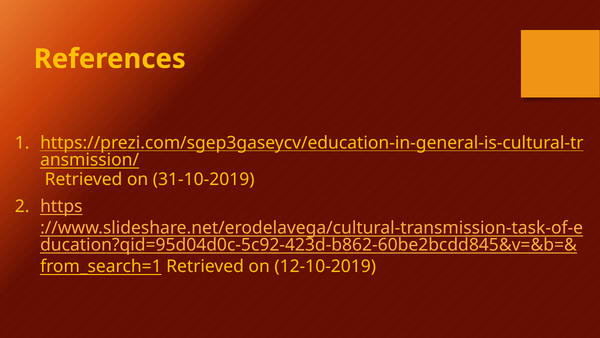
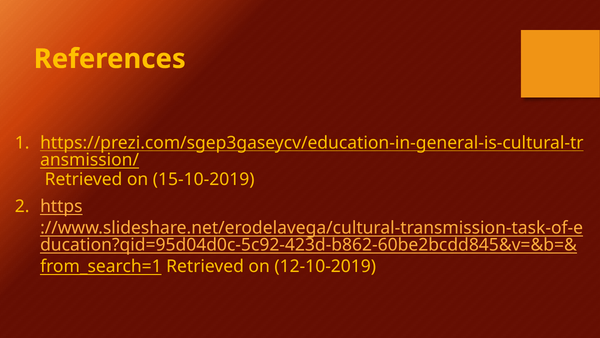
31-10-2019: 31-10-2019 -> 15-10-2019 (204, 179)
